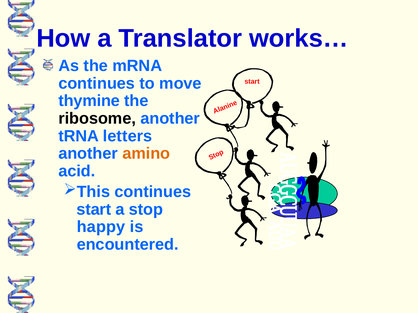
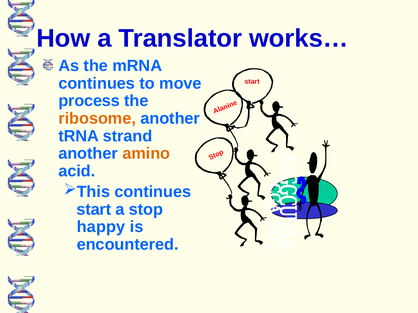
thymine: thymine -> process (89, 101)
ribosome colour: black -> orange (97, 119)
letters: letters -> strand (128, 136)
